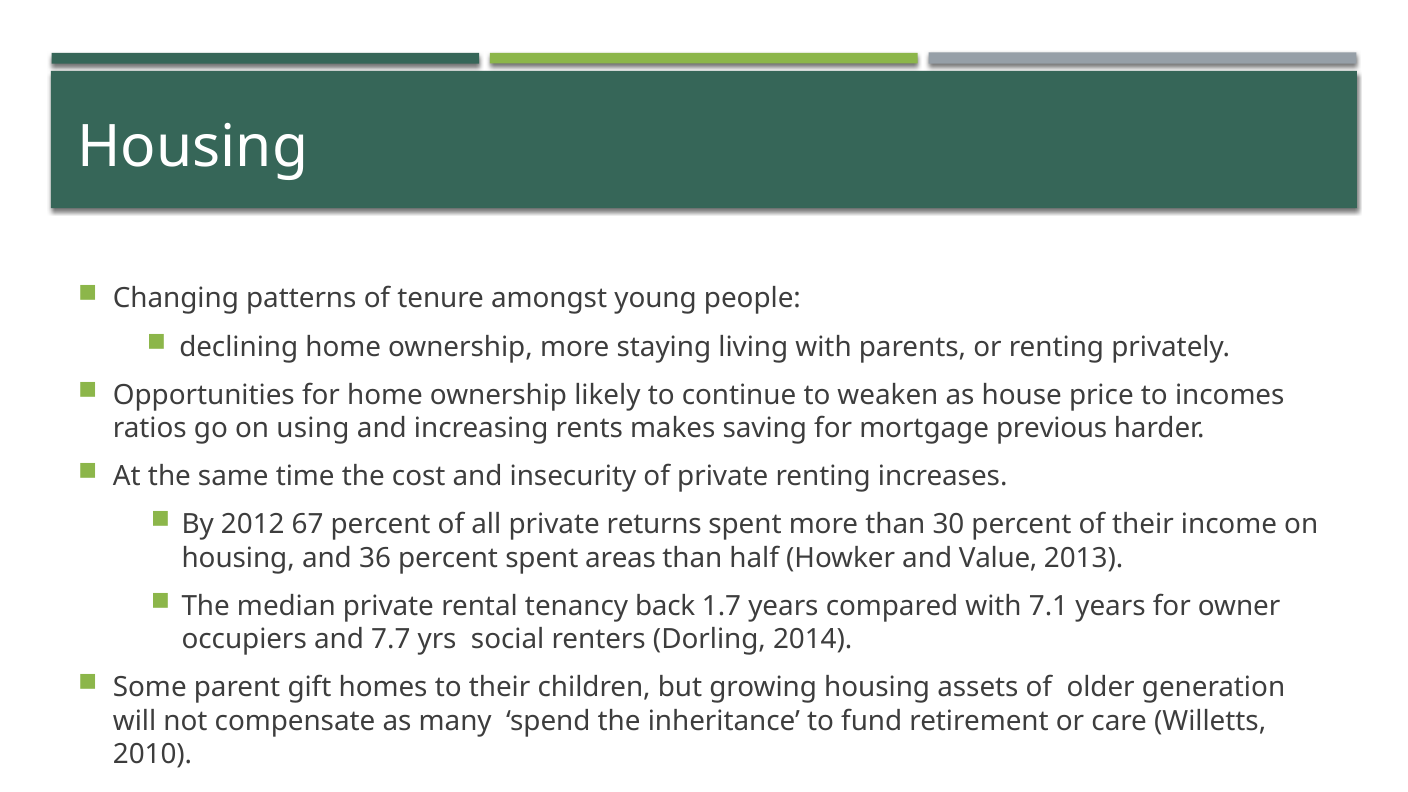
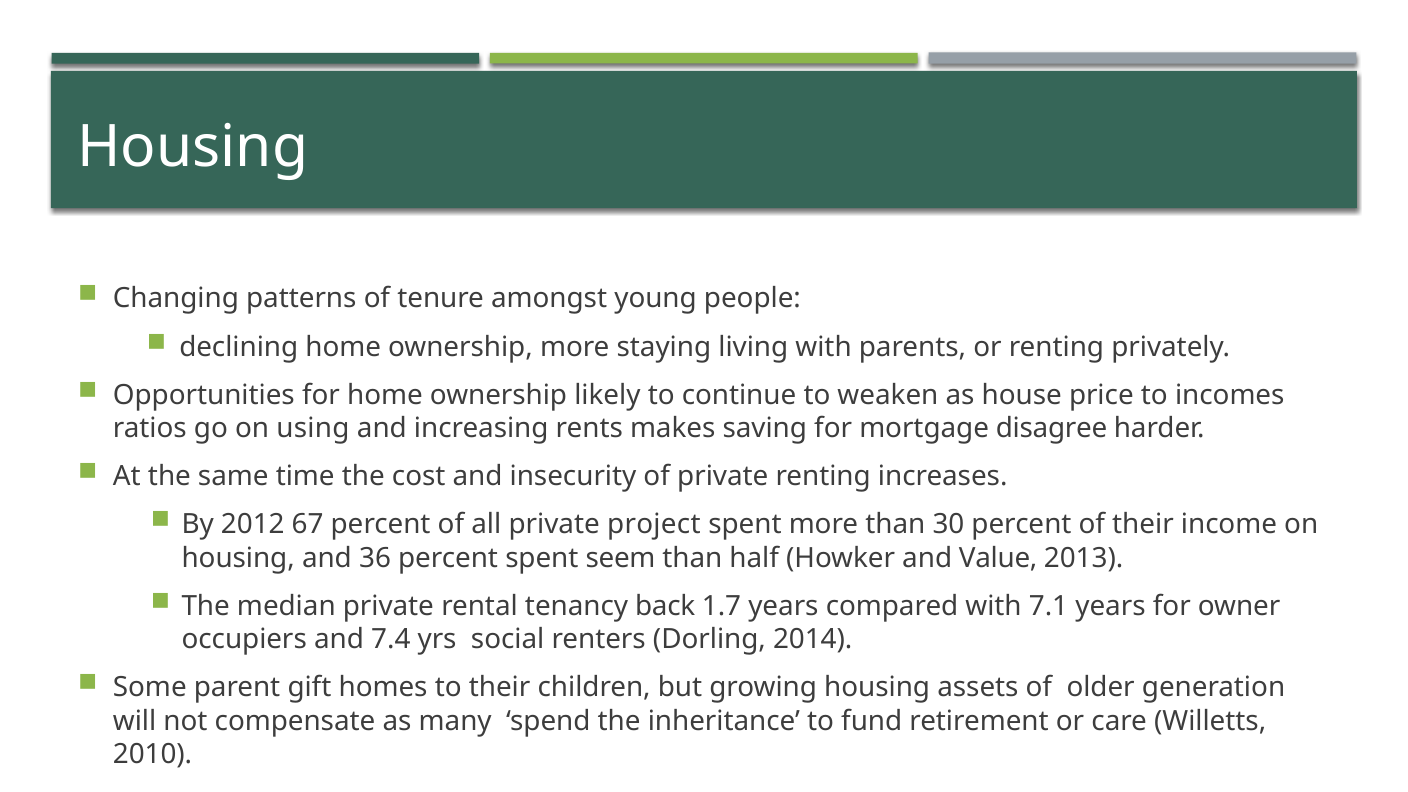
previous: previous -> disagree (1052, 428)
returns: returns -> project (654, 525)
areas: areas -> seem (621, 558)
7.7: 7.7 -> 7.4 (391, 640)
